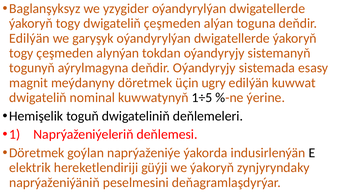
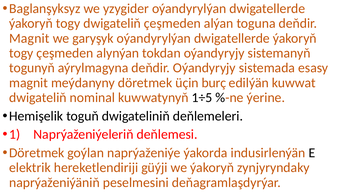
Edilýän: Edilýän -> Magnit (29, 38)
ugry: ugry -> burç (214, 83)
